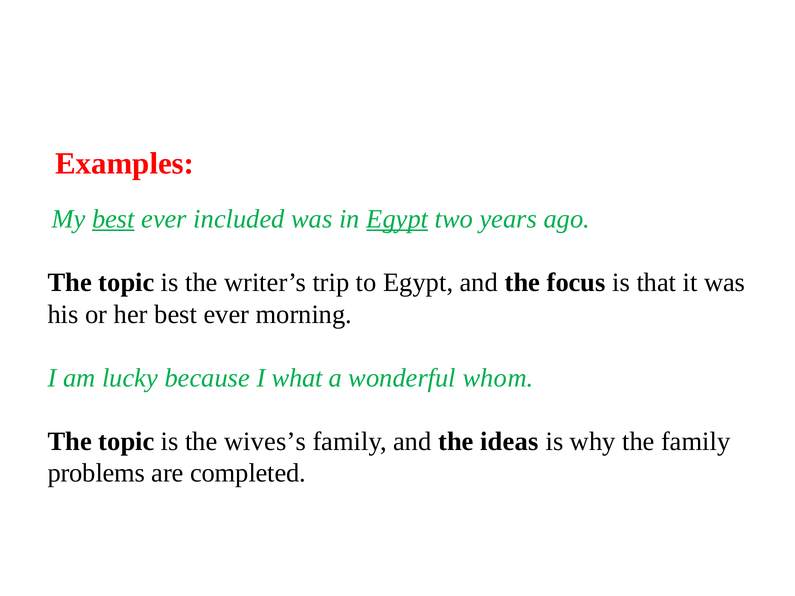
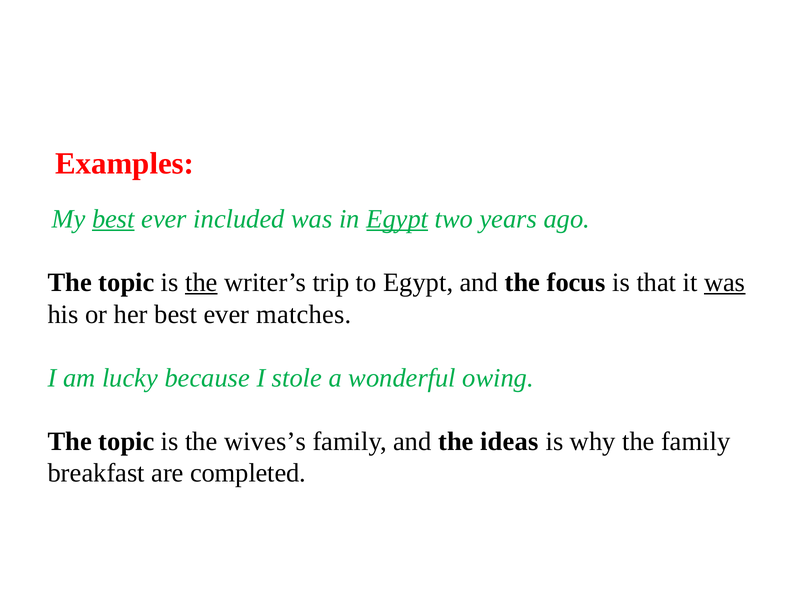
the underline: none -> present (201, 283)
was underline: none -> present (725, 283)
morning: morning -> matches (304, 314)
what: what -> stole (297, 378)
whom: whom -> owing (498, 378)
problems: problems -> breakfast (96, 473)
